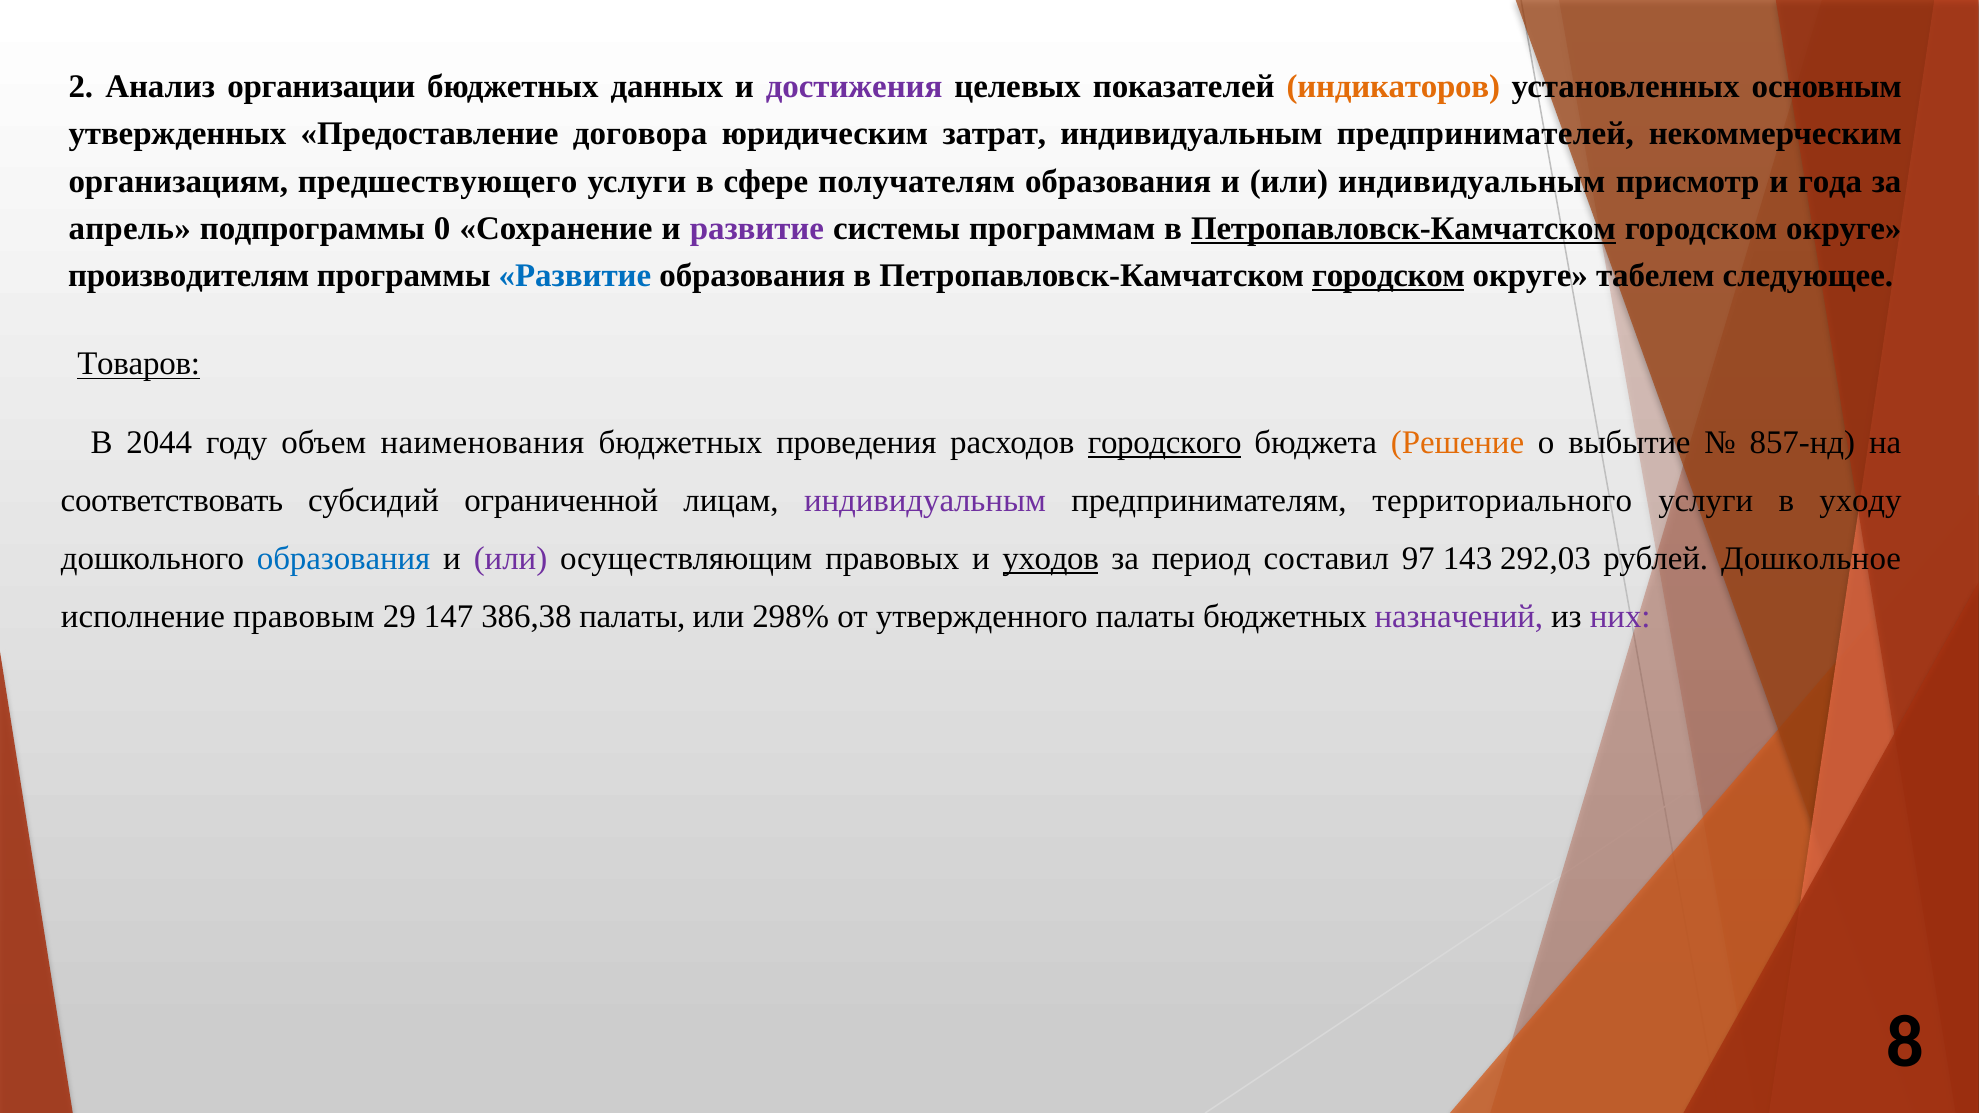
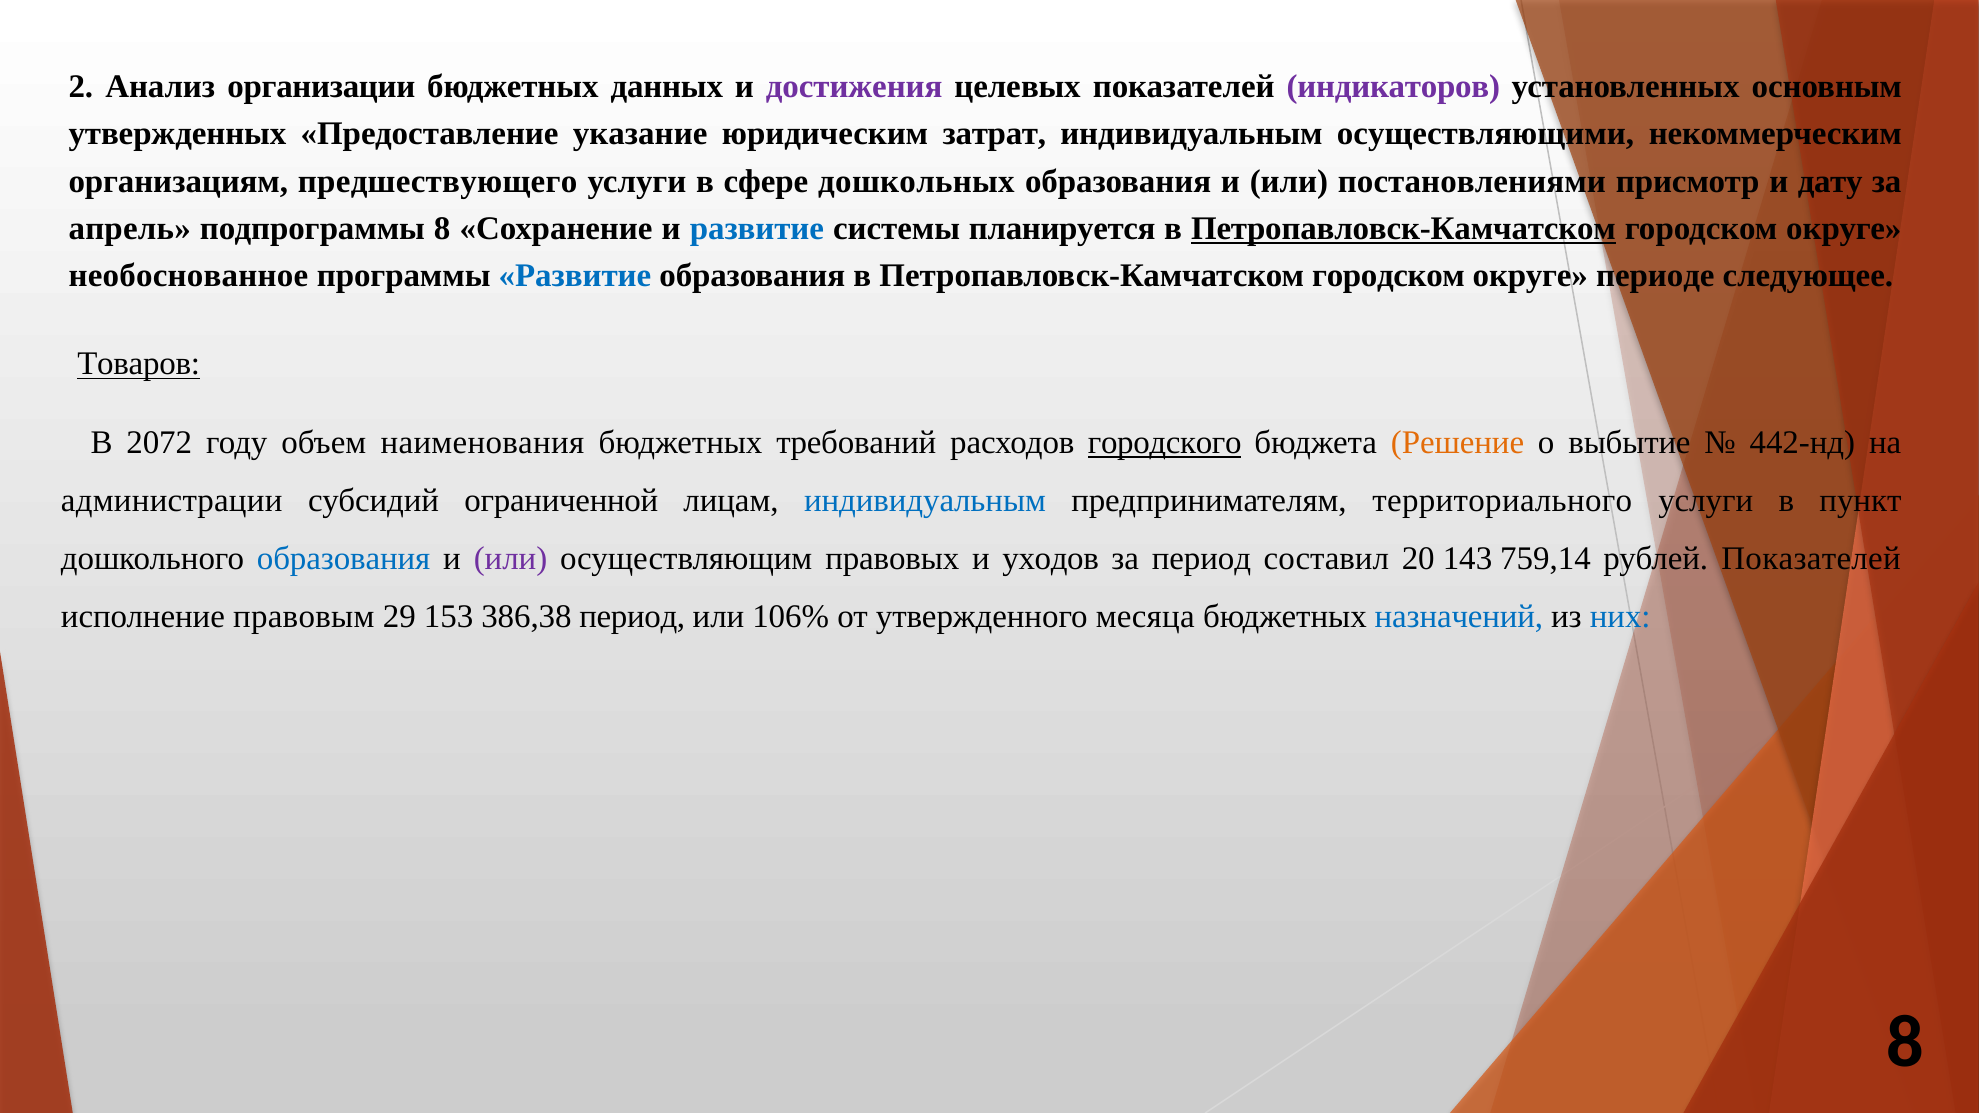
индикаторов colour: orange -> purple (1393, 86)
договора: договора -> указание (640, 134)
предпринимателей: предпринимателей -> осуществляющими (1485, 134)
получателям: получателям -> дошкольных (916, 181)
или индивидуальным: индивидуальным -> постановлениями (1472, 181)
года: года -> дату (1830, 181)
подпрограммы 0: 0 -> 8 (442, 229)
развитие colour: purple -> blue (757, 229)
программам: программам -> планируется (1062, 229)
производителям: производителям -> необоснованное (188, 276)
городском underline: present -> none (1389, 276)
табелем: табелем -> периоде (1655, 276)
2044: 2044 -> 2072 (159, 443)
проведения: проведения -> требований (856, 443)
857-нд: 857-нд -> 442-нд (1802, 443)
соответствовать: соответствовать -> администрации (172, 501)
индивидуальным colour: purple -> blue (925, 501)
уходу: уходу -> пункт (1860, 501)
уходов underline: present -> none (1051, 559)
97: 97 -> 20 (1418, 559)
292,03: 292,03 -> 759,14 (1546, 559)
рублей Дошкольное: Дошкольное -> Показателей (1811, 559)
147: 147 -> 153 (449, 617)
386,38 палаты: палаты -> период (632, 617)
298%: 298% -> 106% (791, 617)
утвержденного палаты: палаты -> месяца (1145, 617)
назначений colour: purple -> blue (1459, 617)
них colour: purple -> blue (1620, 617)
